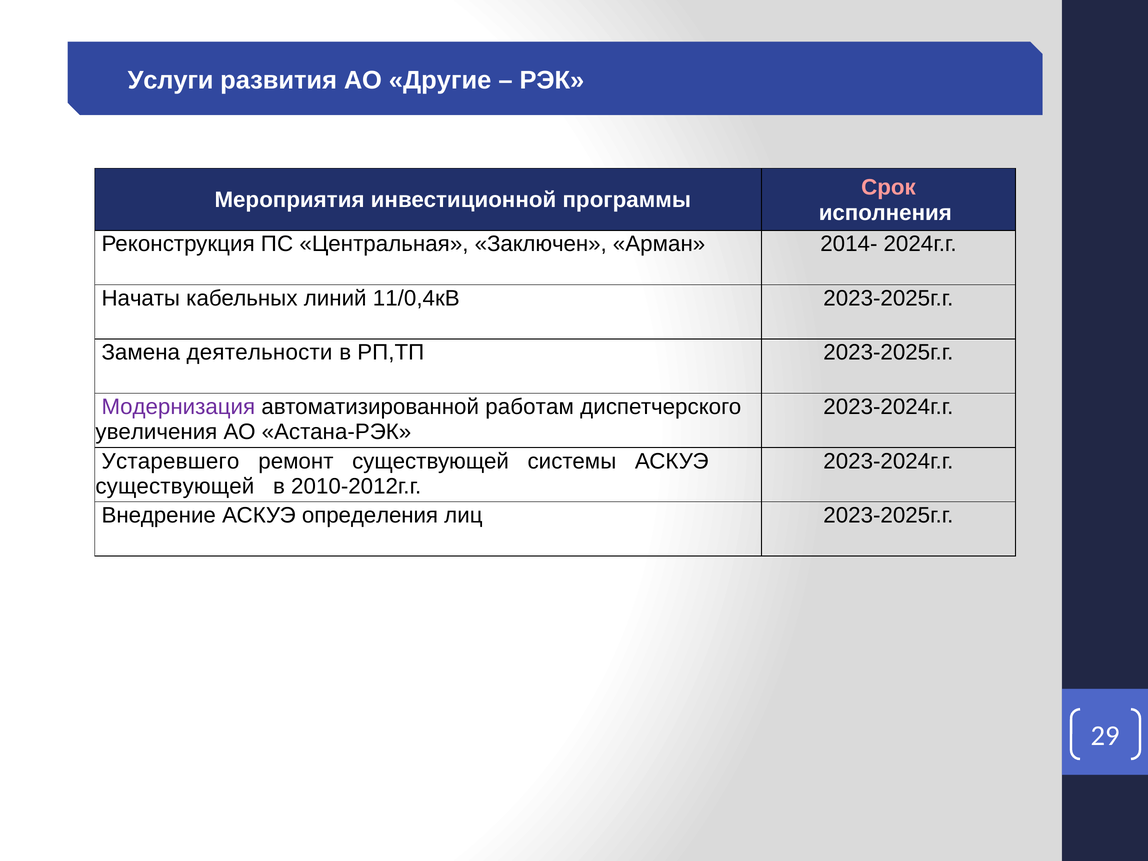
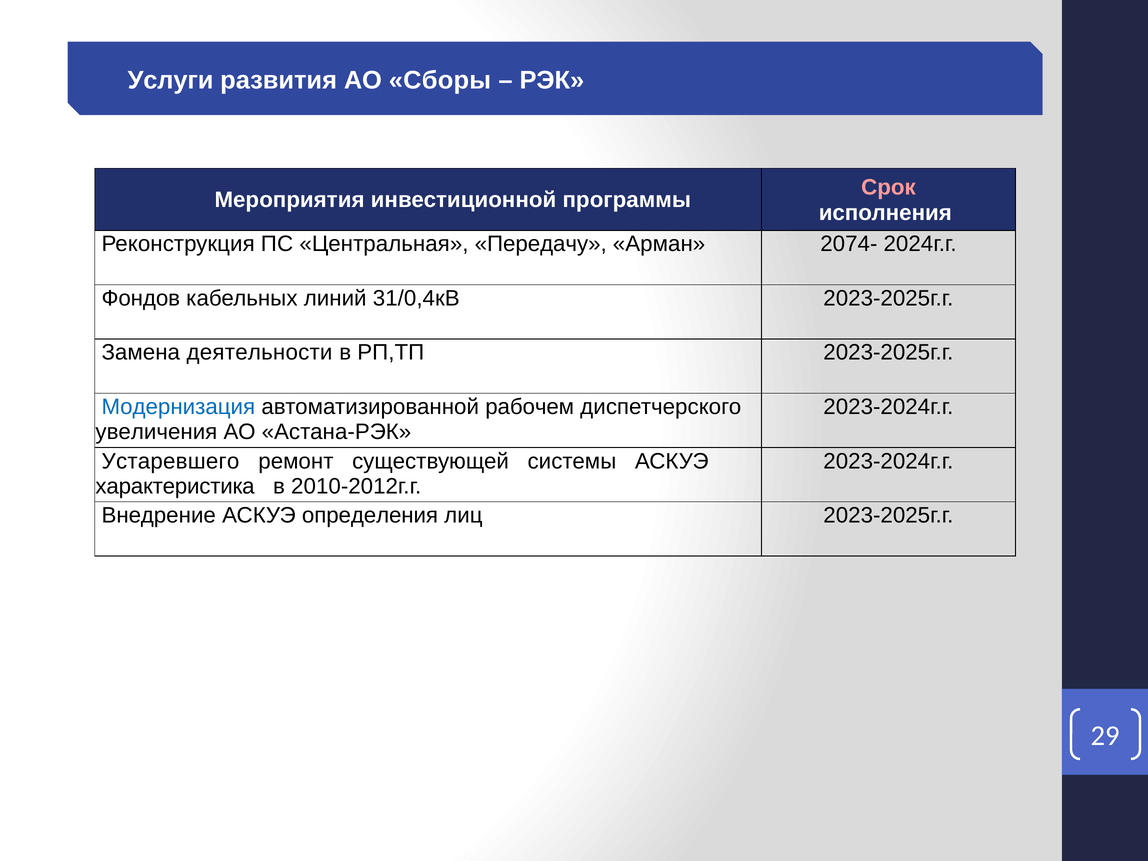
Другие: Другие -> Сборы (440, 80)
Заключен: Заключен -> Передачу (541, 244)
2014-: 2014- -> 2074- (849, 244)
Начаты: Начаты -> Фондов (141, 298)
11/0,4кВ: 11/0,4кВ -> 31/0,4кВ (416, 298)
Модернизация colour: purple -> blue (178, 407)
работам: работам -> рабочем (530, 407)
существующей: существующей -> характеристика (175, 486)
